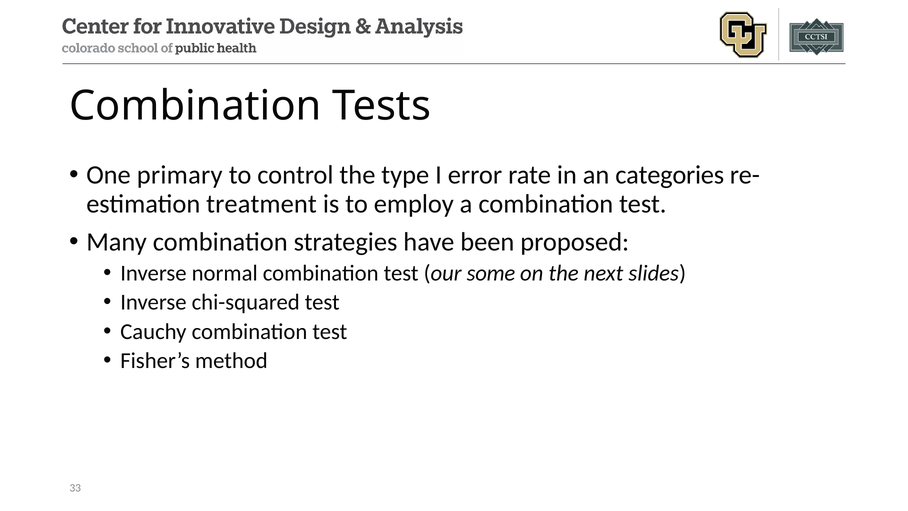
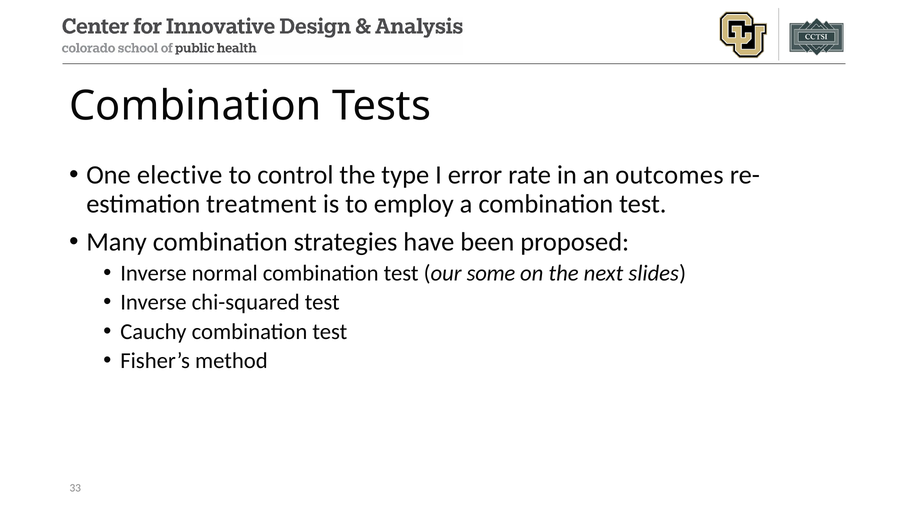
primary: primary -> elective (180, 175)
categories: categories -> outcomes (669, 175)
